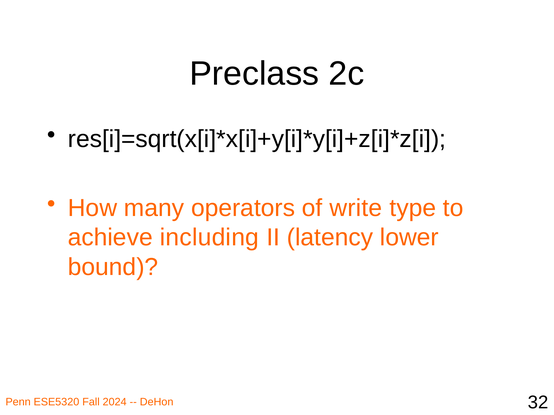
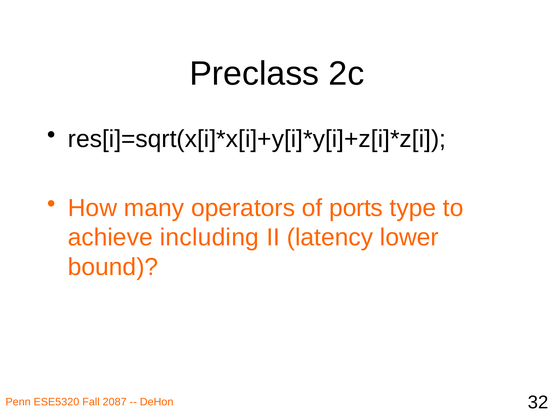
write: write -> ports (356, 208)
2024: 2024 -> 2087 (115, 402)
